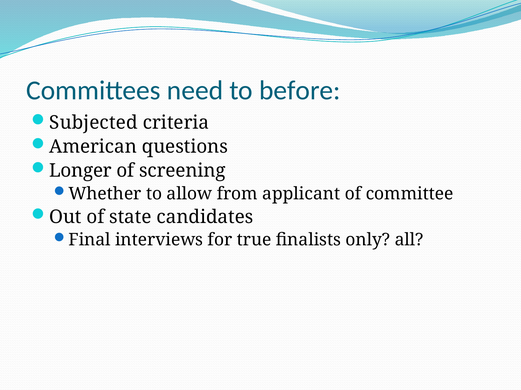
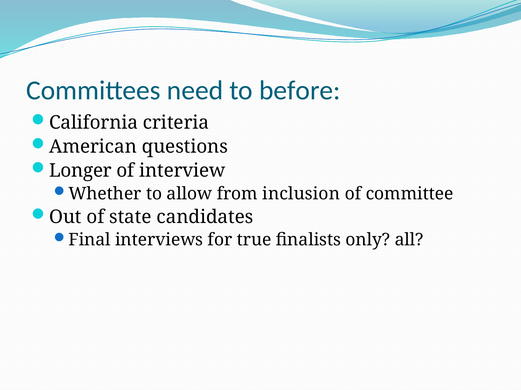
Subjected: Subjected -> California (94, 123)
screening: screening -> interview (182, 171)
applicant: applicant -> inclusion (301, 194)
